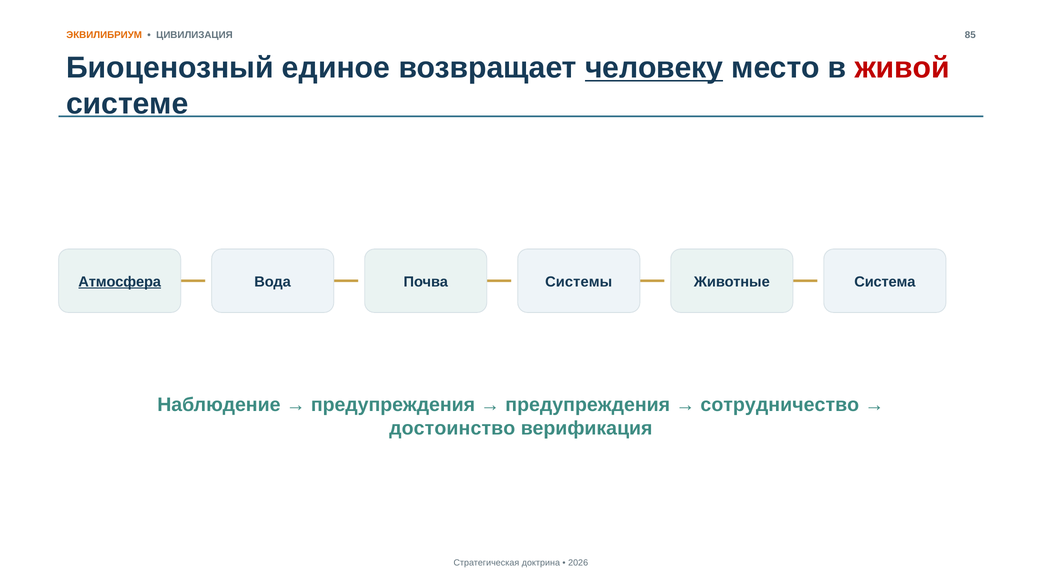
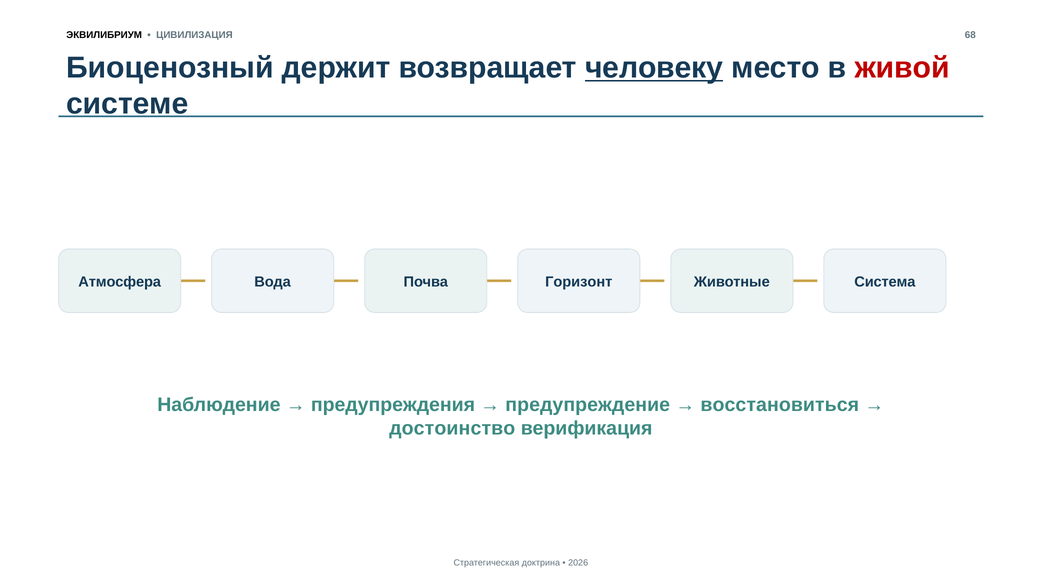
ЭКВИЛИБРИУМ colour: orange -> black (104, 35)
85: 85 -> 68 (970, 35)
единое: единое -> держит (336, 68)
Атмосфера underline: present -> none (120, 282)
Системы: Системы -> Горизонт (579, 282)
предупреждения: предупреждения -> предупреждение (588, 405)
сотрудничество: сотрудничество -> восстановиться (780, 405)
